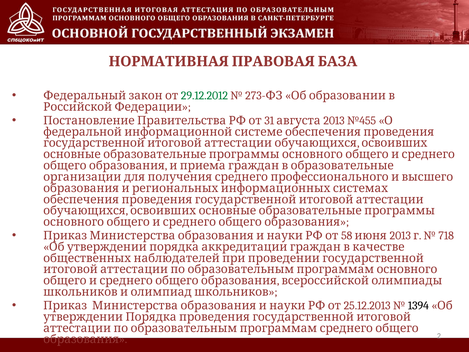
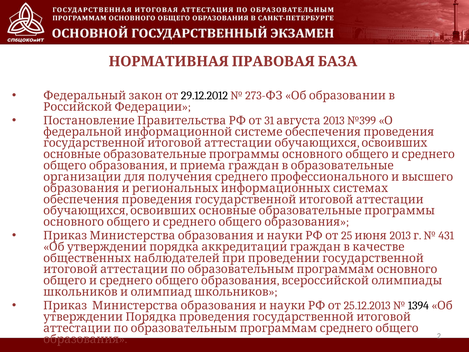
29.12.2012 colour: green -> black (204, 96)
№455: №455 -> №399 (362, 120)
58: 58 -> 25 (347, 235)
718: 718 -> 431 (446, 235)
